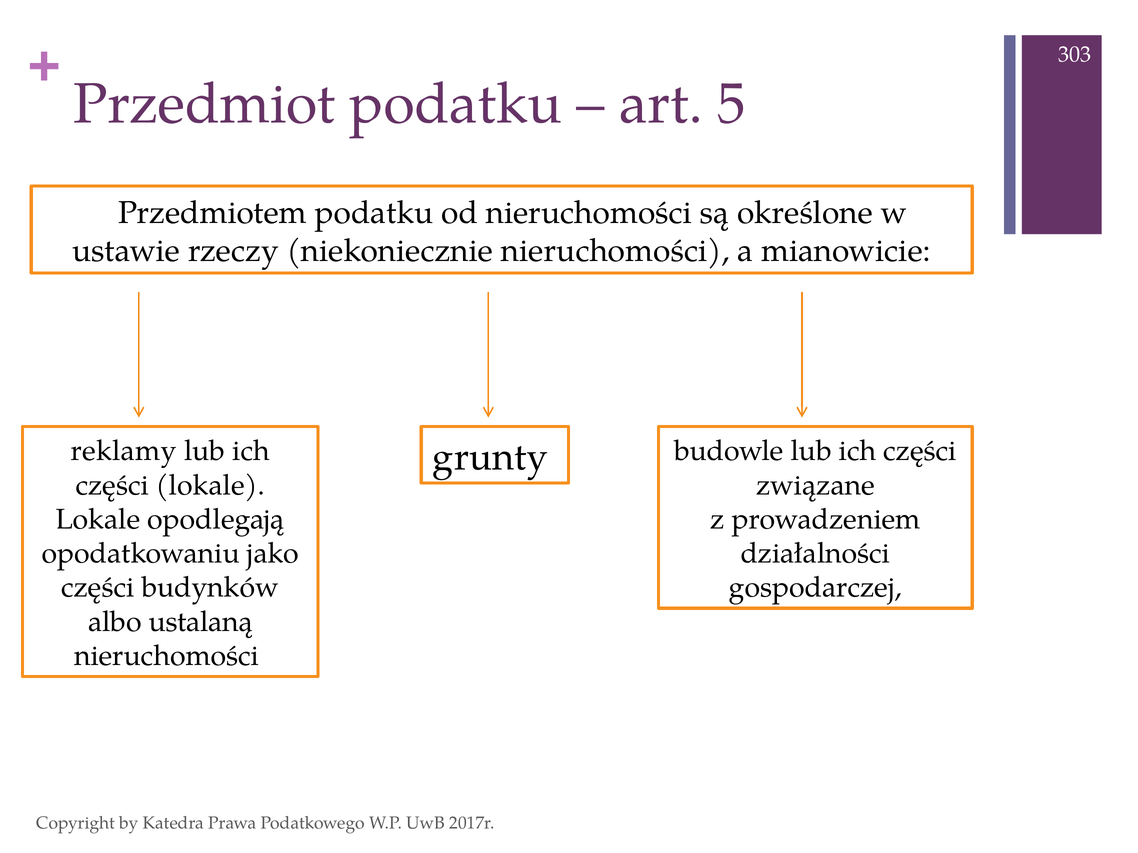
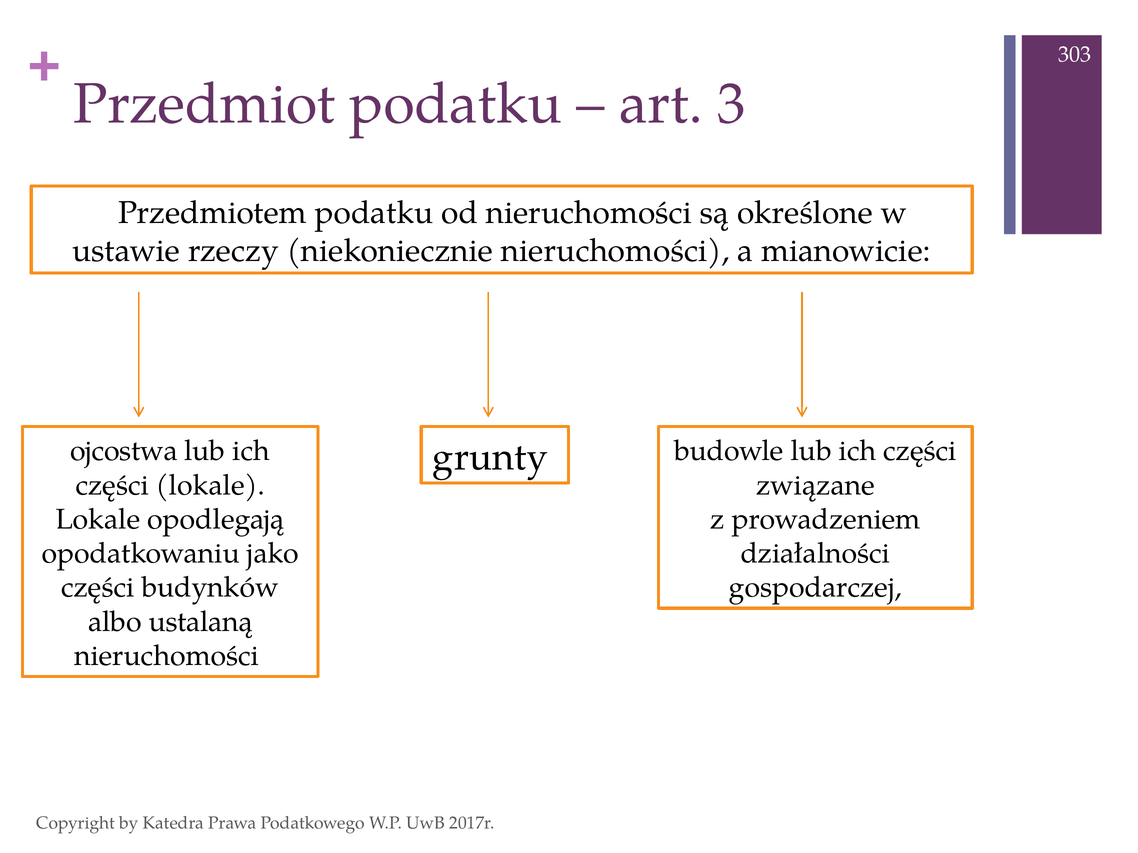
5: 5 -> 3 (731, 104)
reklamy: reklamy -> ojcostwa (124, 451)
